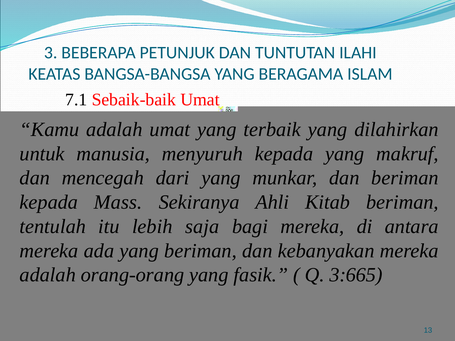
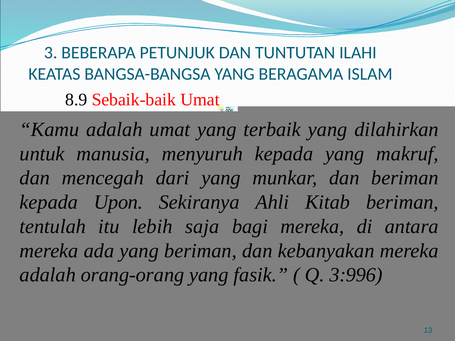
7.1: 7.1 -> 8.9 (76, 100)
Mass: Mass -> Upon (118, 202)
3:665: 3:665 -> 3:996 (356, 275)
